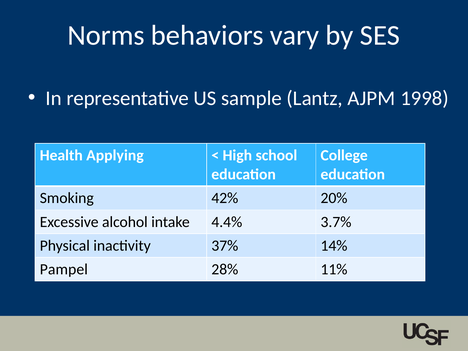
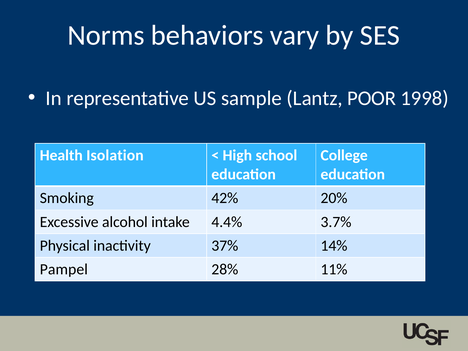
AJPM: AJPM -> POOR (372, 98)
Applying: Applying -> Isolation (115, 155)
